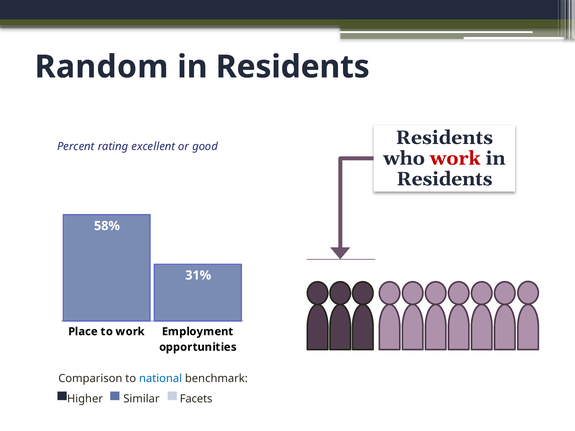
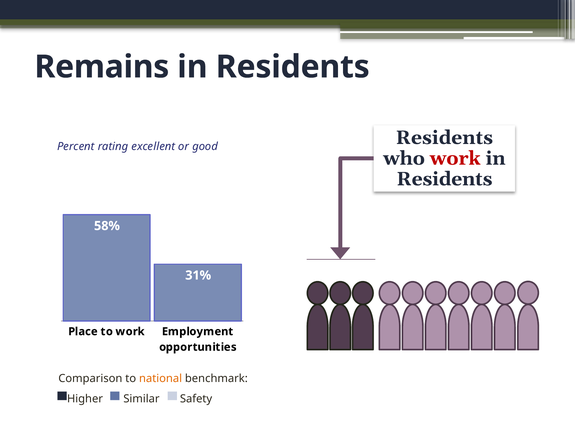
Random: Random -> Remains (102, 67)
national colour: blue -> orange (161, 379)
Facets: Facets -> Safety (196, 399)
